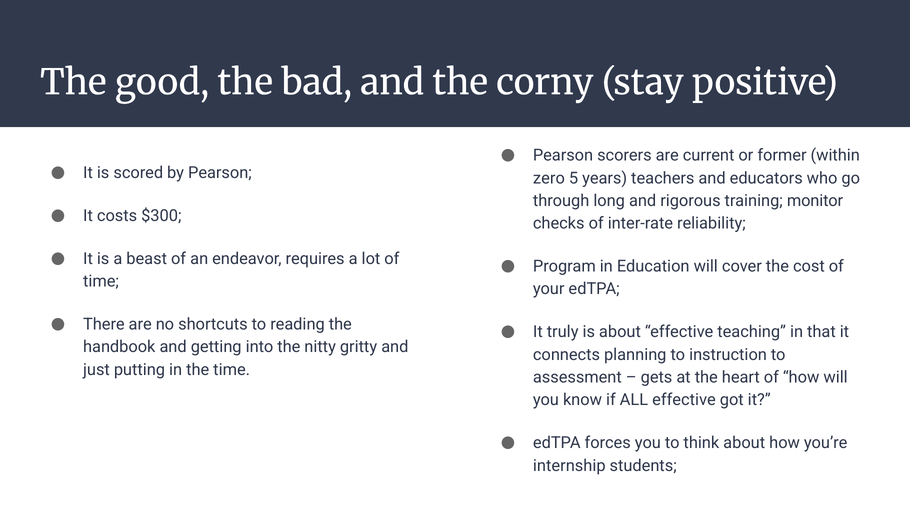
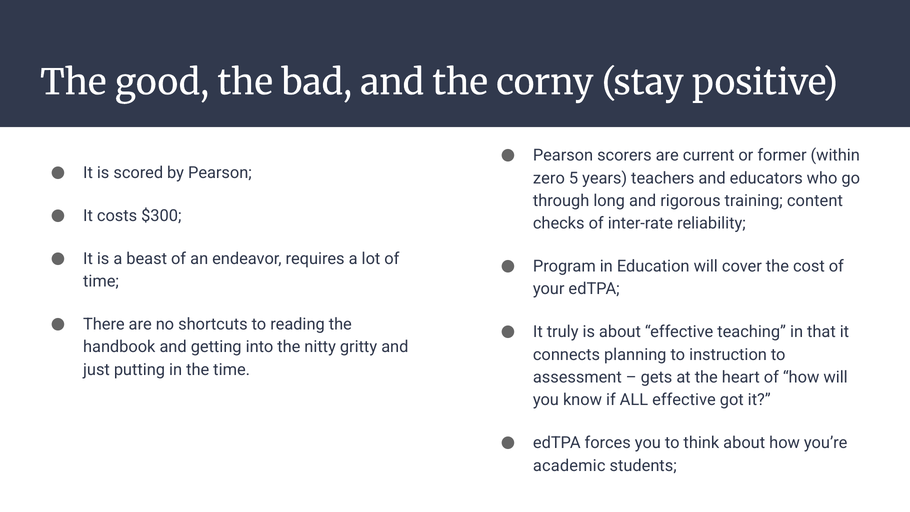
monitor: monitor -> content (815, 201)
internship: internship -> academic (569, 465)
